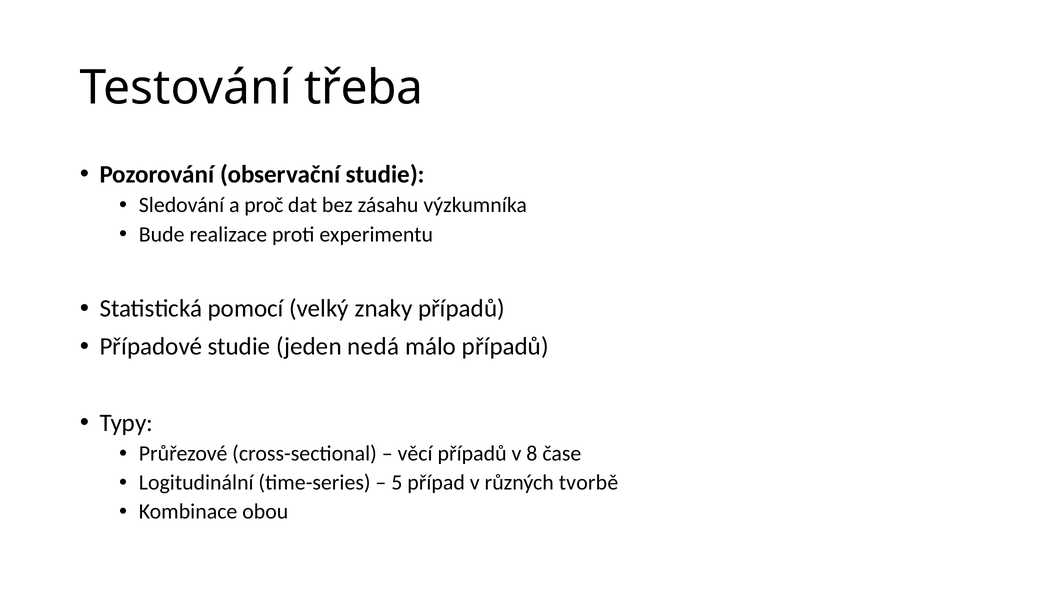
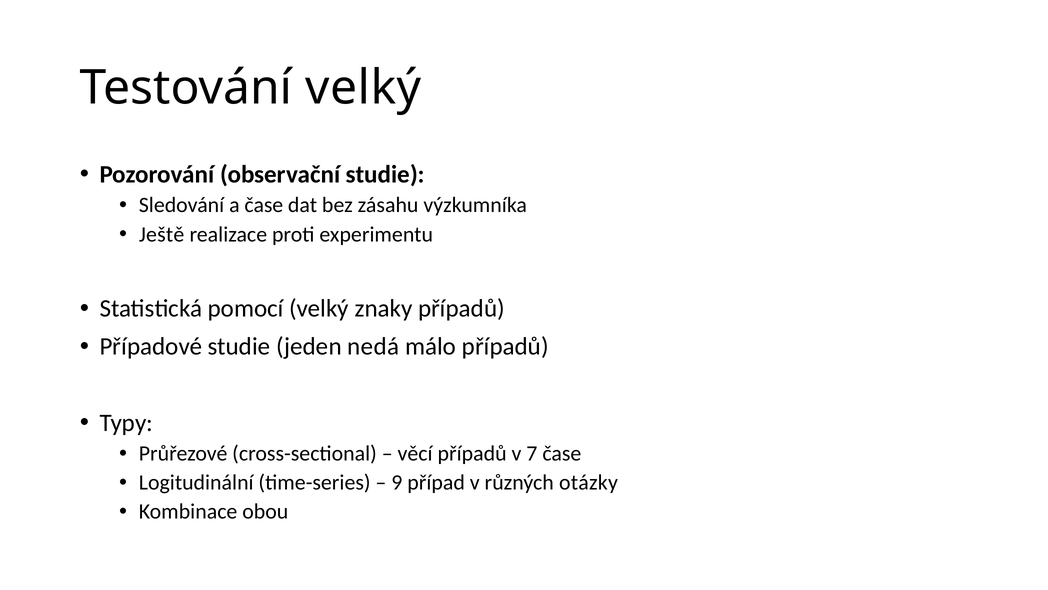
Testování třeba: třeba -> velký (363, 88)
a proč: proč -> čase (264, 205)
Bude: Bude -> Ještě (162, 234)
8: 8 -> 7 (532, 453)
5: 5 -> 9 (397, 482)
tvorbě: tvorbě -> otázky (588, 482)
